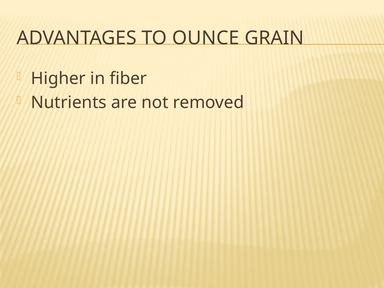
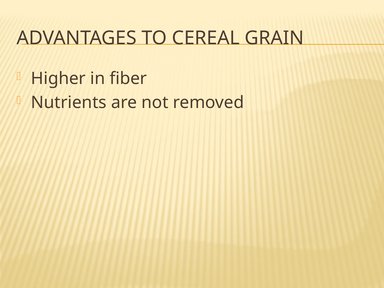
OUNCE: OUNCE -> CEREAL (206, 38)
